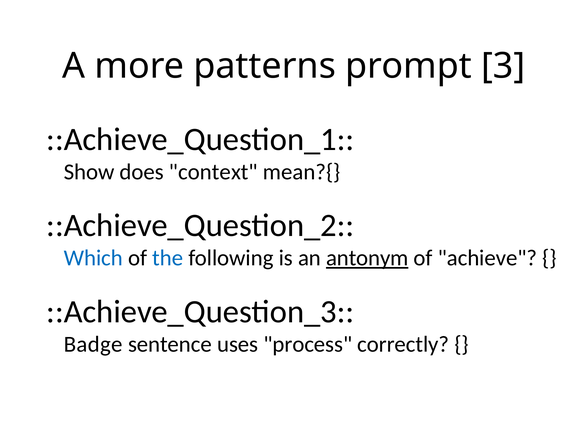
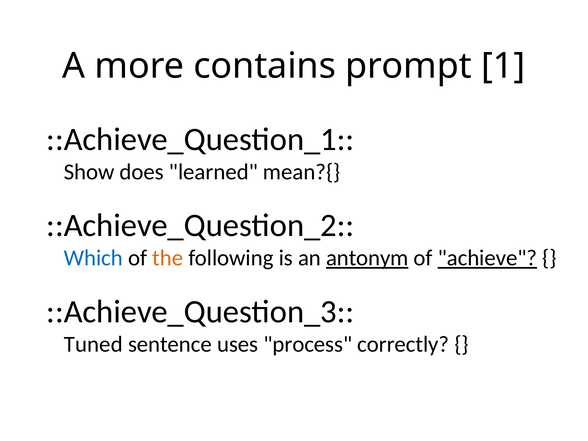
patterns: patterns -> contains (265, 66)
3: 3 -> 1 (503, 66)
context: context -> learned (213, 172)
the colour: blue -> orange (168, 258)
achieve underline: none -> present (487, 258)
Badge: Badge -> Tuned (93, 344)
